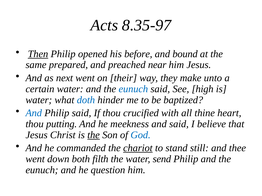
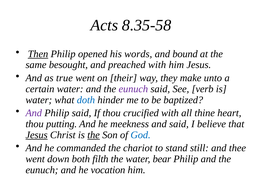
8.35-97: 8.35-97 -> 8.35-58 (147, 25)
before: before -> words (138, 54)
prepared: prepared -> besought (68, 65)
preached near: near -> with (157, 65)
next: next -> true (64, 78)
eunuch colour: blue -> purple (133, 89)
high: high -> verb (203, 89)
And colour: blue -> purple (34, 113)
Jesus underline: none -> present (37, 135)
chariot underline: present -> none (138, 148)
send: send -> bear (162, 159)
question: question -> vocation (108, 170)
